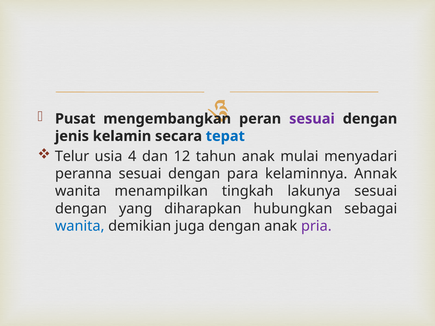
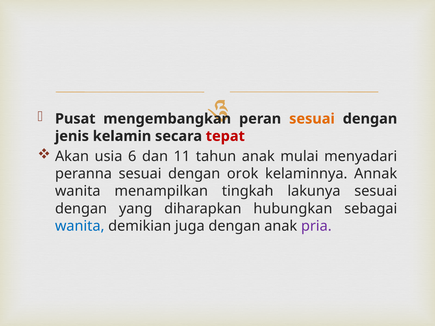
sesuai colour: purple -> orange (312, 119)
tepat colour: blue -> red (225, 136)
Telur: Telur -> Akan (72, 157)
4: 4 -> 6 (132, 157)
12: 12 -> 11 (182, 157)
para: para -> orok (243, 174)
